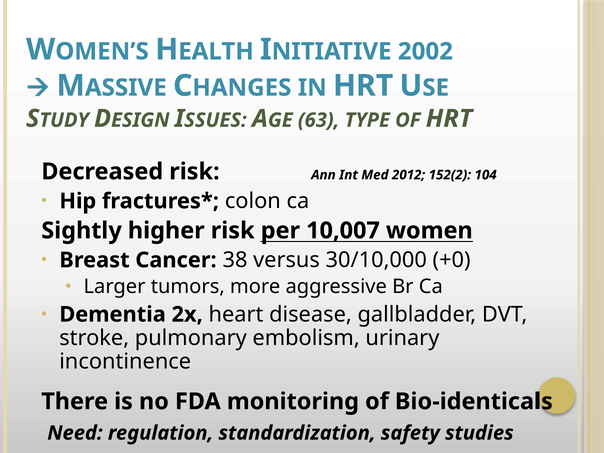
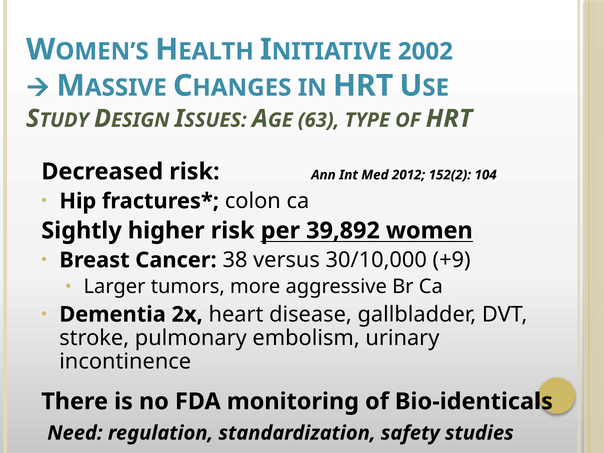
10,007: 10,007 -> 39,892 (343, 231)
+0: +0 -> +9 (452, 260)
